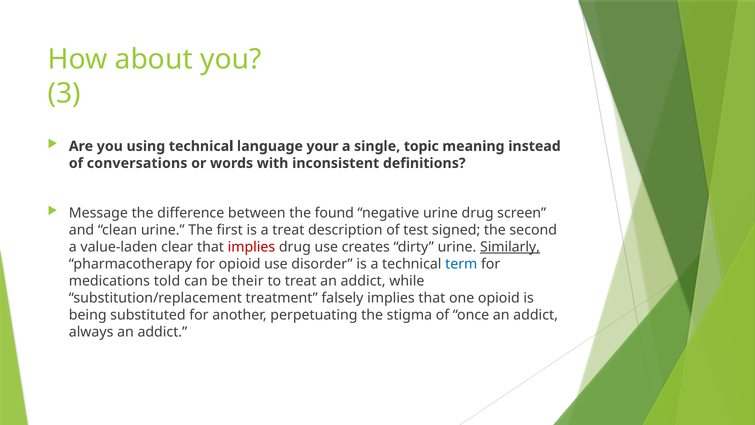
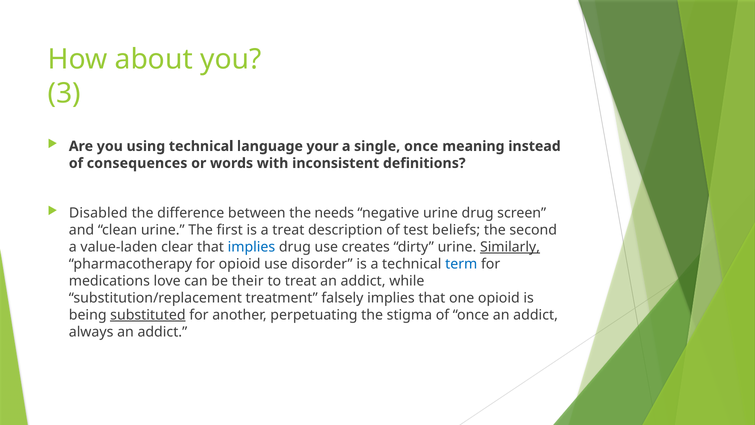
single topic: topic -> once (421, 146)
conversations: conversations -> consequences (137, 163)
Message: Message -> Disabled (98, 213)
found: found -> needs (334, 213)
signed: signed -> beliefs (456, 230)
implies colour: red -> blue (251, 247)
told: told -> love (167, 281)
substituted underline: none -> present (148, 315)
